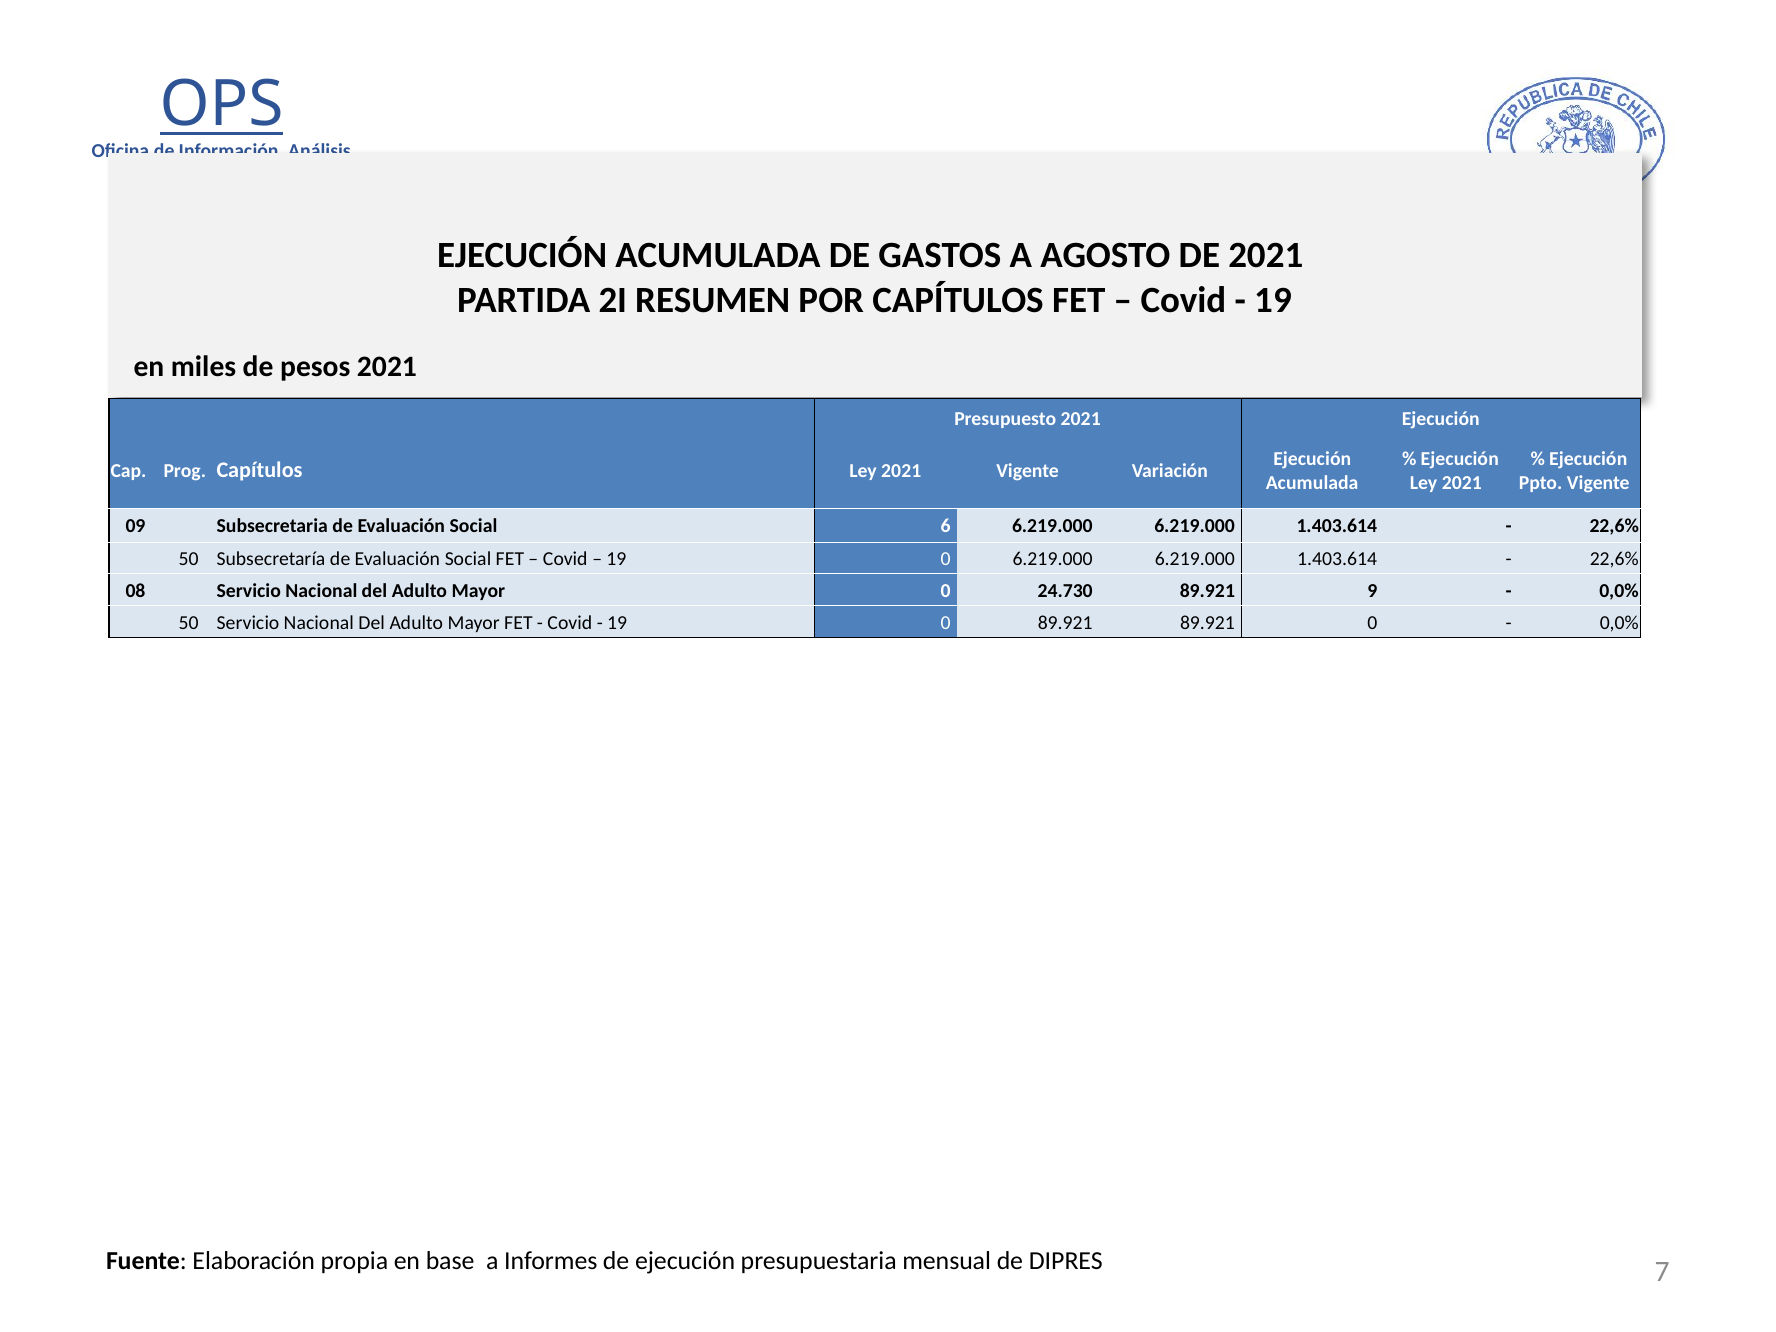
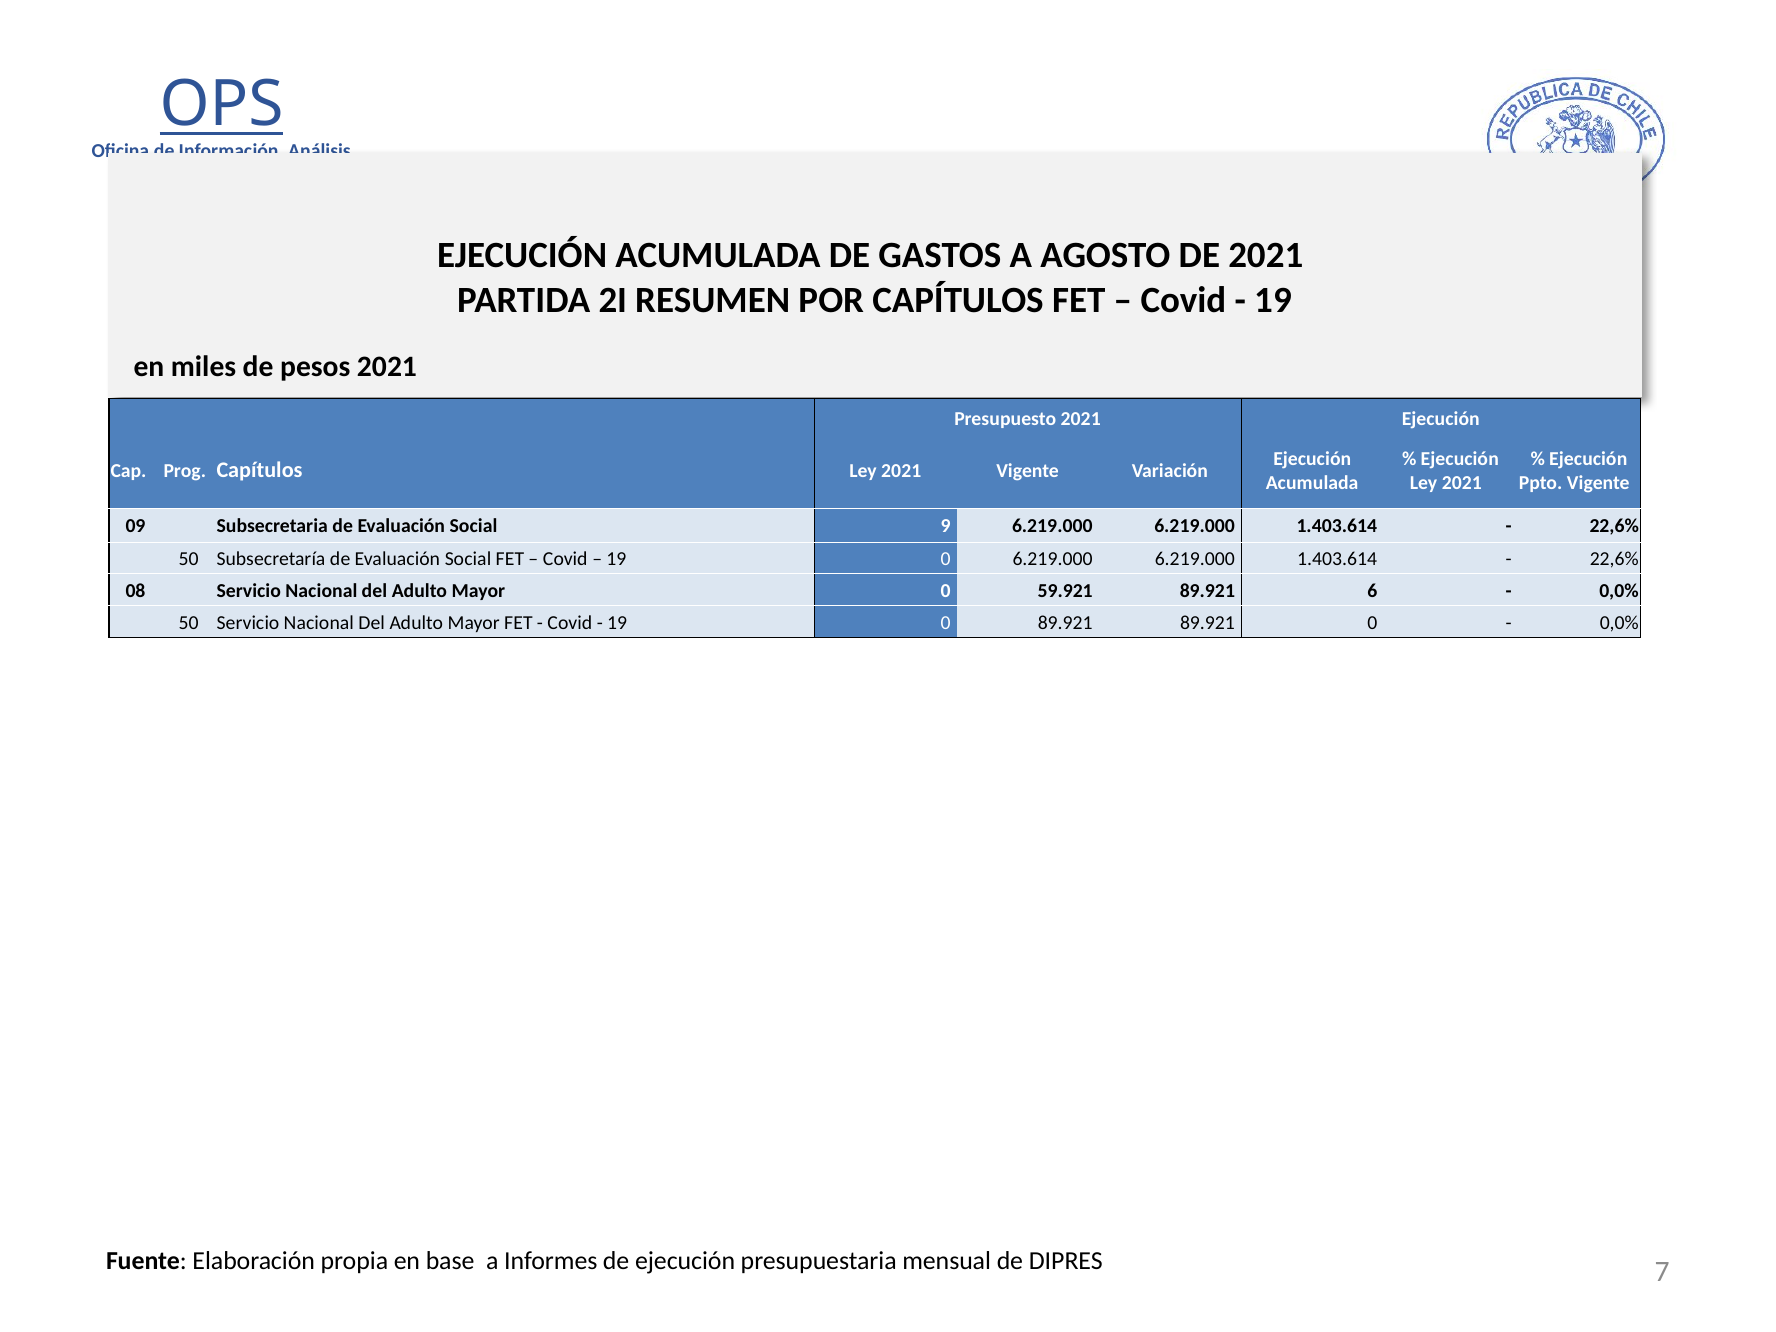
6: 6 -> 9 (946, 526)
24.730: 24.730 -> 59.921 (1065, 591)
9: 9 -> 6 (1372, 591)
